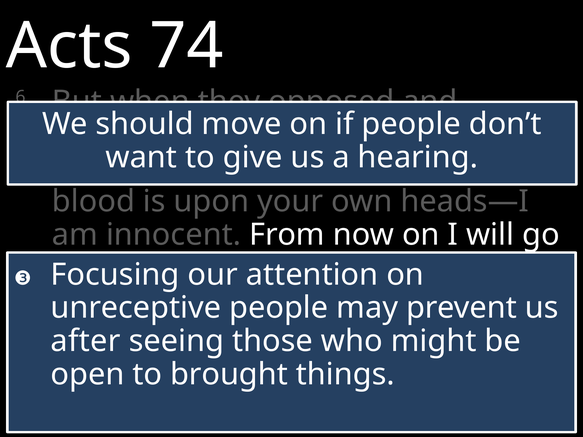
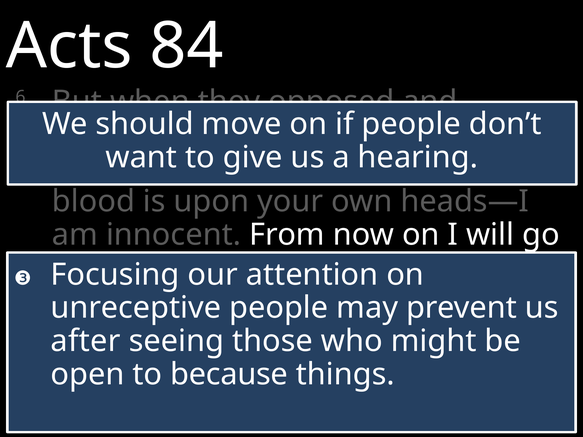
74: 74 -> 84 (186, 46)
brought: brought -> because (229, 374)
